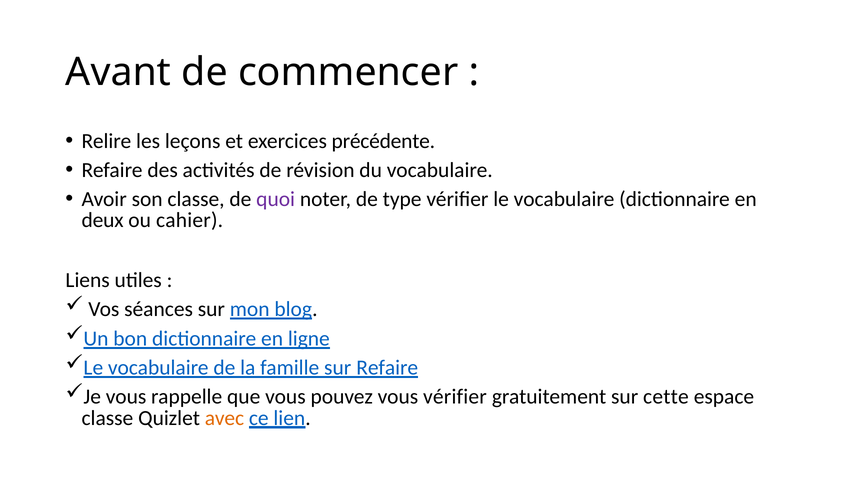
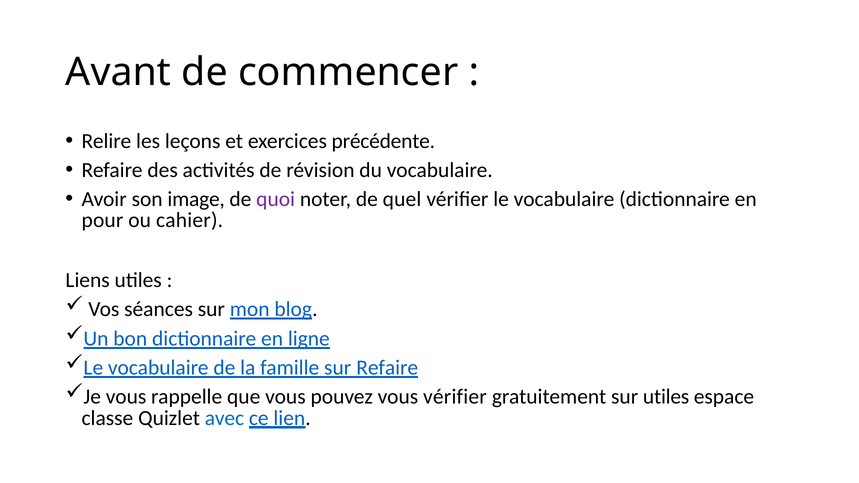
son classe: classe -> image (196, 199)
type: type -> quel (402, 199)
deux: deux -> pour (102, 220)
sur cette: cette -> utiles (666, 397)
avec colour: orange -> blue (224, 418)
